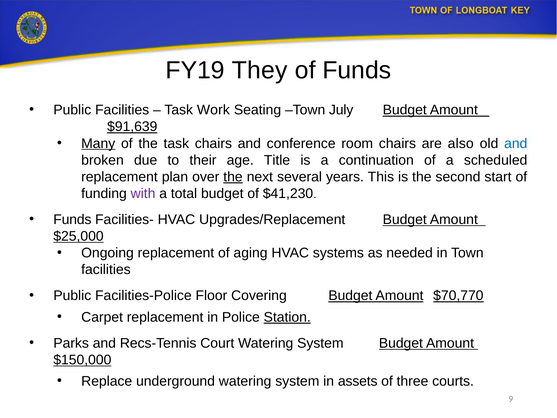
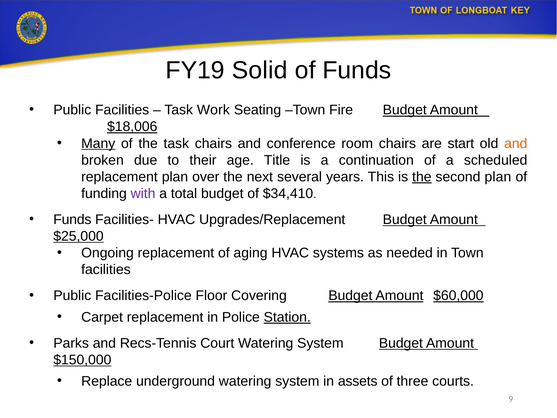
They: They -> Solid (260, 70)
July: July -> Fire (341, 110)
$91,639: $91,639 -> $18,006 (132, 127)
also: also -> start (461, 143)
and colour: blue -> orange (516, 143)
the underline: present -> none (233, 177)
the underline: none -> present (422, 177)
second start: start -> plan (498, 177)
$41,230: $41,230 -> $34,410 (288, 193)
$70,770: $70,770 -> $60,000 (458, 296)
